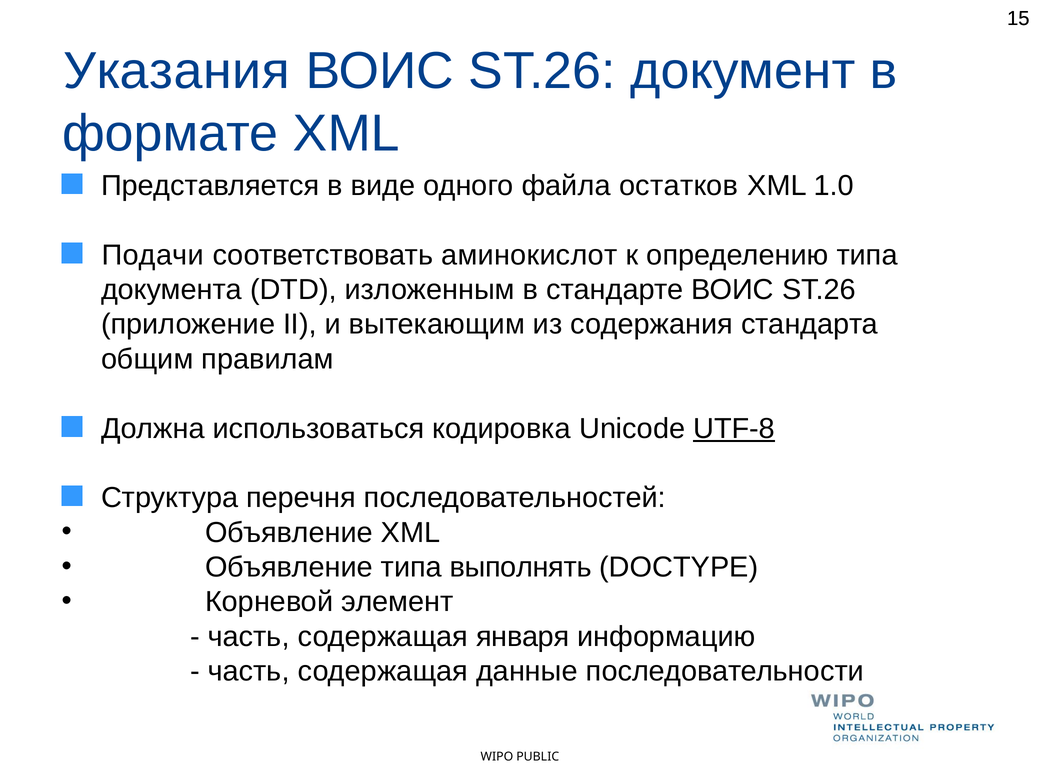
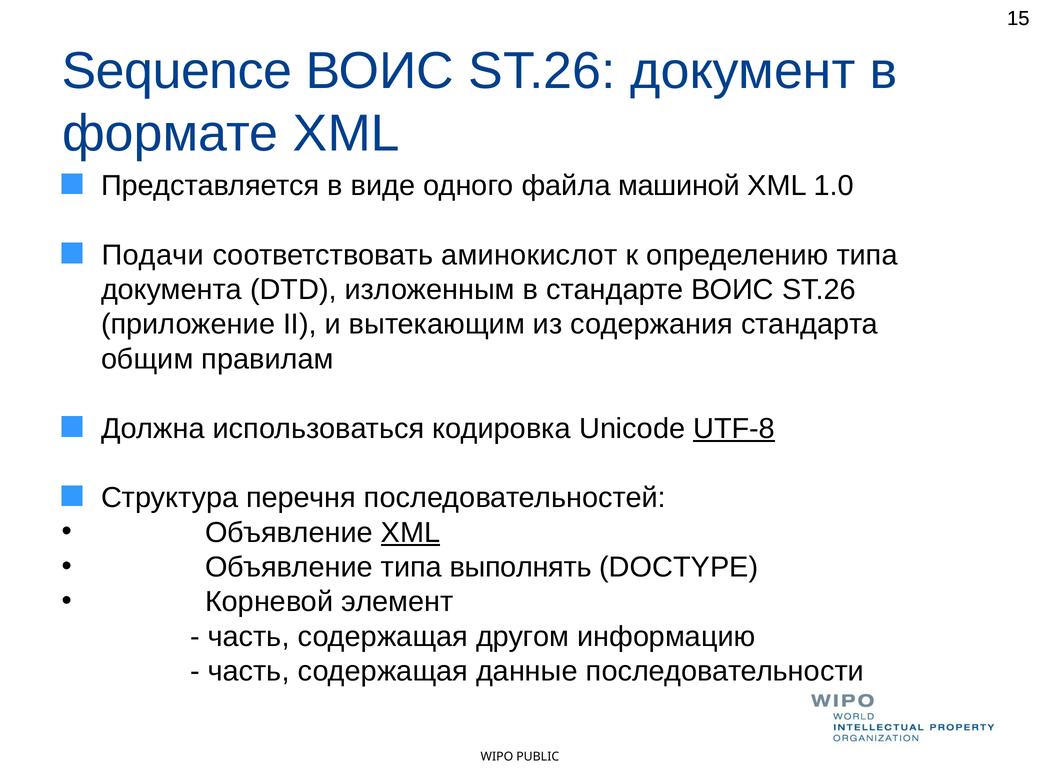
Указания: Указания -> Sequence (177, 71)
остатков: остатков -> машиной (679, 186)
XML underline: none -> present (410, 533)
января: января -> другом (523, 637)
